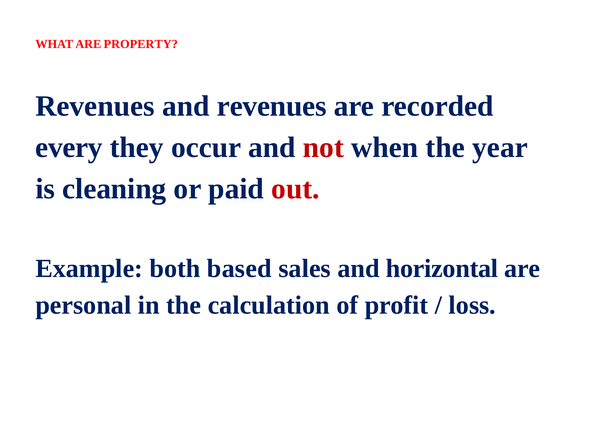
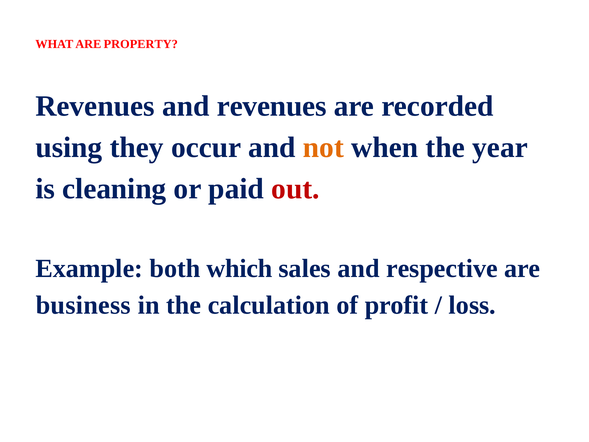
every: every -> using (69, 147)
not colour: red -> orange (323, 147)
based: based -> which (240, 268)
horizontal: horizontal -> respective (442, 268)
personal: personal -> business (83, 305)
